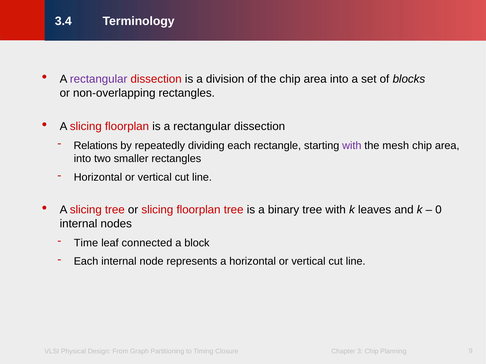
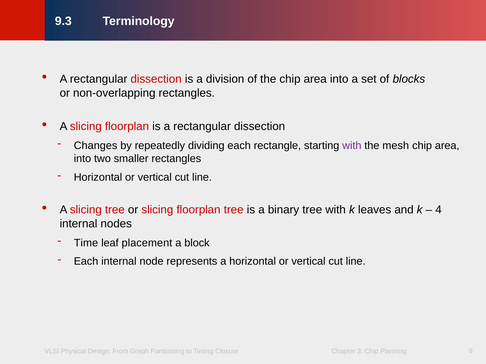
3.4: 3.4 -> 9.3 (63, 21)
rectangular colour: purple -> black (99, 79)
Relations: Relations -> Changes (96, 146)
0: 0 -> 4 (439, 210)
connected: connected -> placement (147, 243)
